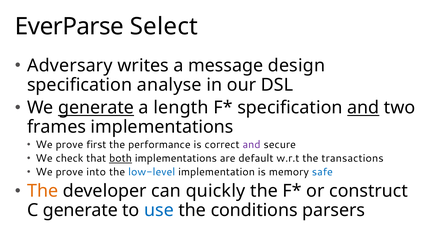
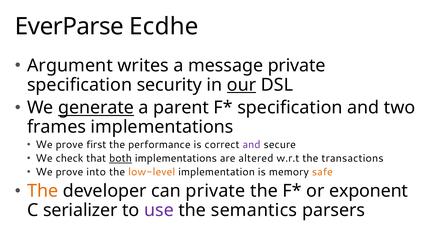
Select: Select -> Ecdhe (164, 27)
Adversary: Adversary -> Argument (70, 66)
message design: design -> private (297, 66)
analyse: analyse -> security (169, 85)
our underline: none -> present (241, 85)
length: length -> parent (181, 108)
and underline: present -> none (363, 108)
default: default -> altered (256, 159)
low-level colour: blue -> orange (152, 172)
safe colour: blue -> orange (322, 172)
can quickly: quickly -> private (215, 191)
construct: construct -> exponent (369, 191)
C generate: generate -> serializer (80, 211)
use colour: blue -> purple (159, 211)
conditions: conditions -> semantics (254, 211)
